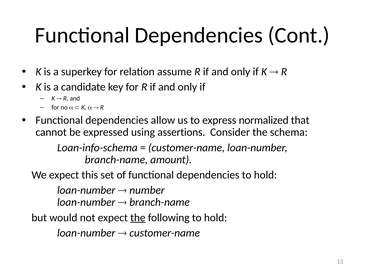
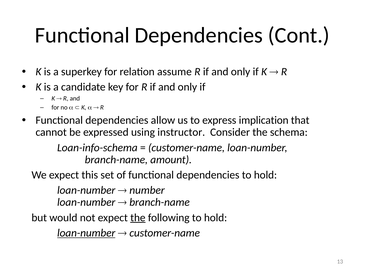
normalized: normalized -> implication (264, 120)
assertions: assertions -> instructor (181, 132)
loan-number underline: none -> present (86, 233)
